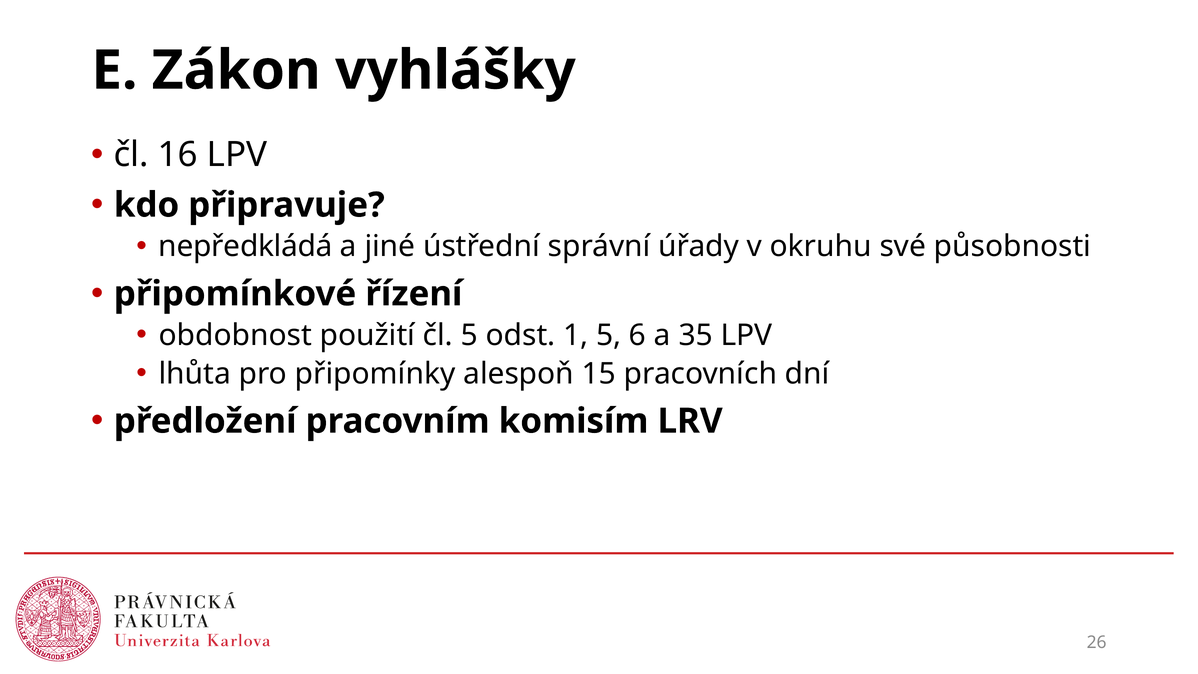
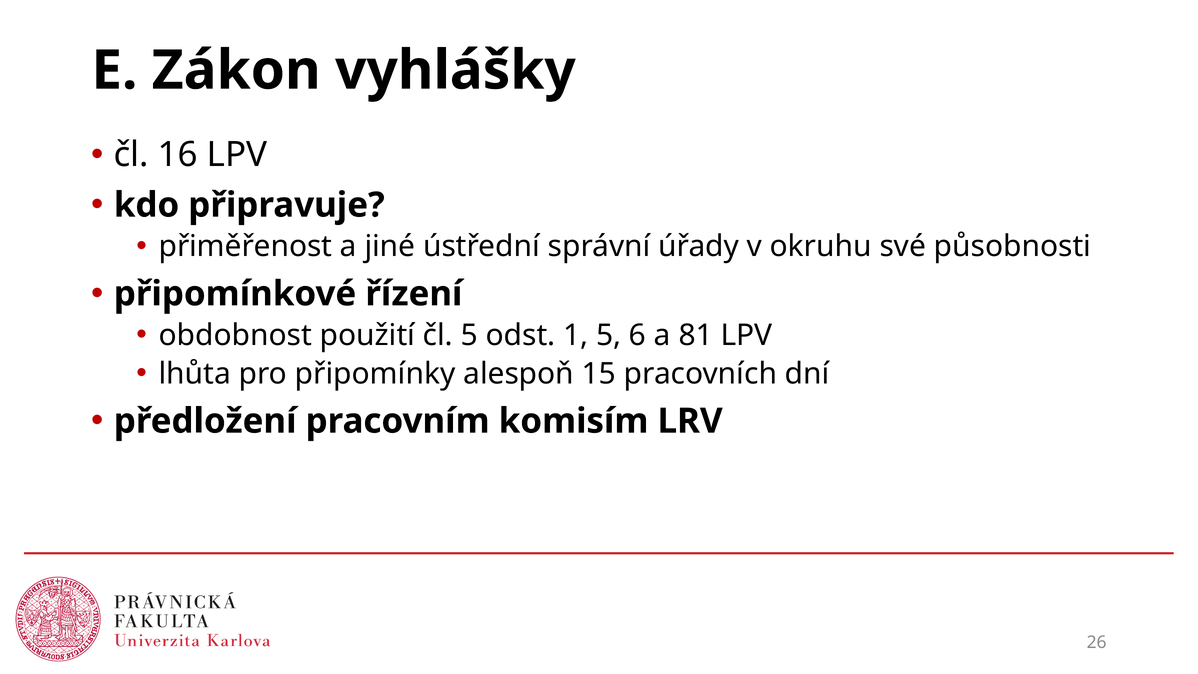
nepředkládá: nepředkládá -> přiměřenost (245, 246)
35: 35 -> 81 (696, 335)
